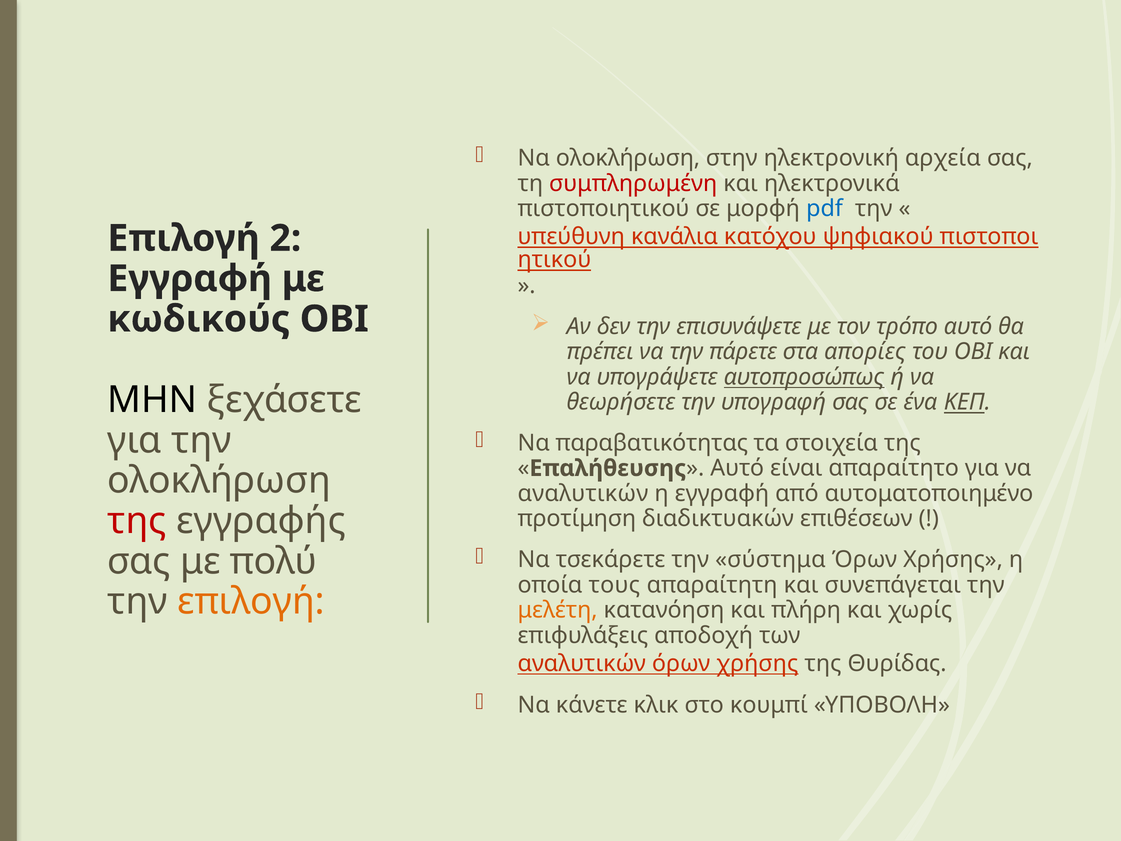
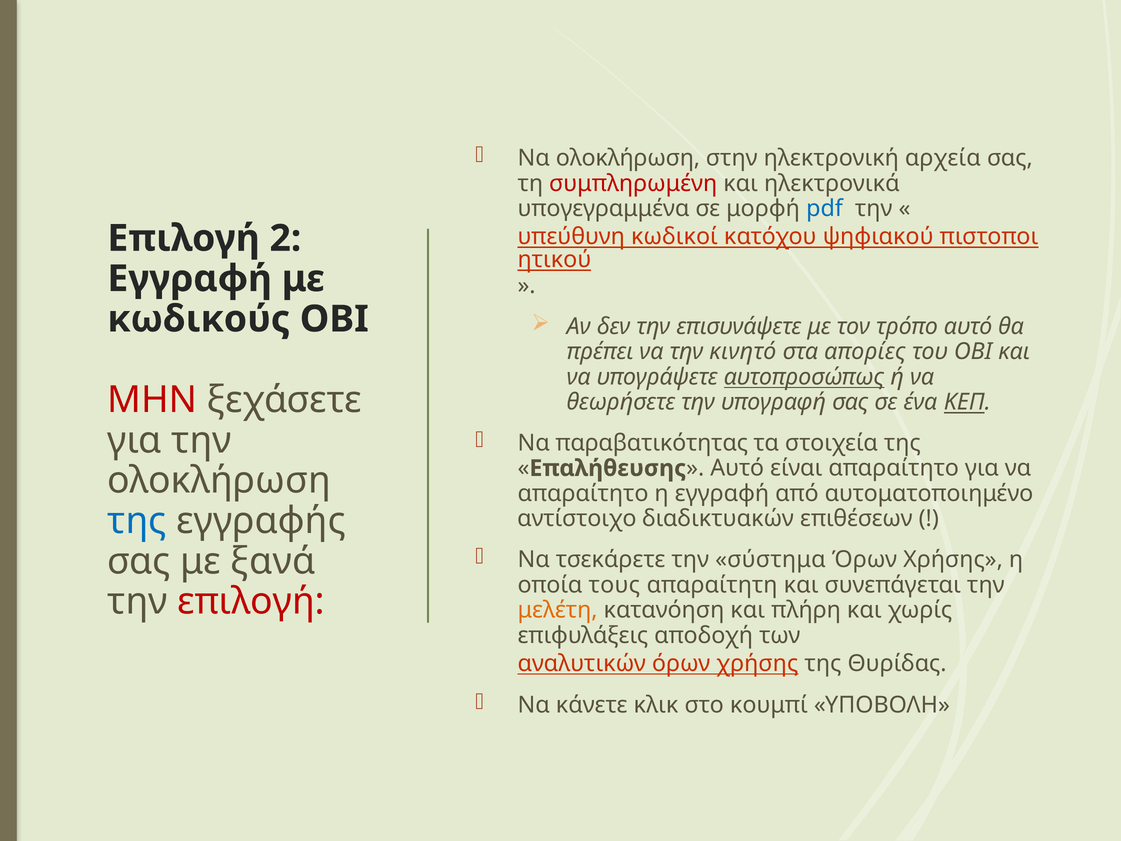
πιστοποιητικού: πιστοποιητικού -> υπογεγραμμένα (603, 209)
κανάλια: κανάλια -> κωδικοί (674, 237)
πάρετε: πάρετε -> κινητό (743, 352)
ΜΗΝ colour: black -> red (152, 400)
αναλυτικών: αναλυτικών -> απαραίτητο (583, 493)
της colour: red -> blue (137, 521)
προτίμηση: προτίμηση -> αντίστοιχο (577, 519)
πολύ: πολύ -> ξανά (273, 561)
επιλογή colour: orange -> red (251, 601)
